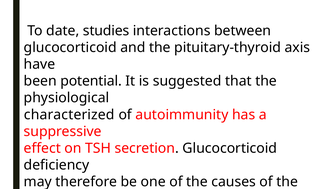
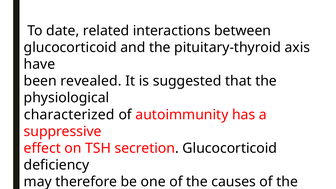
studies: studies -> related (106, 31)
potential: potential -> revealed (91, 81)
